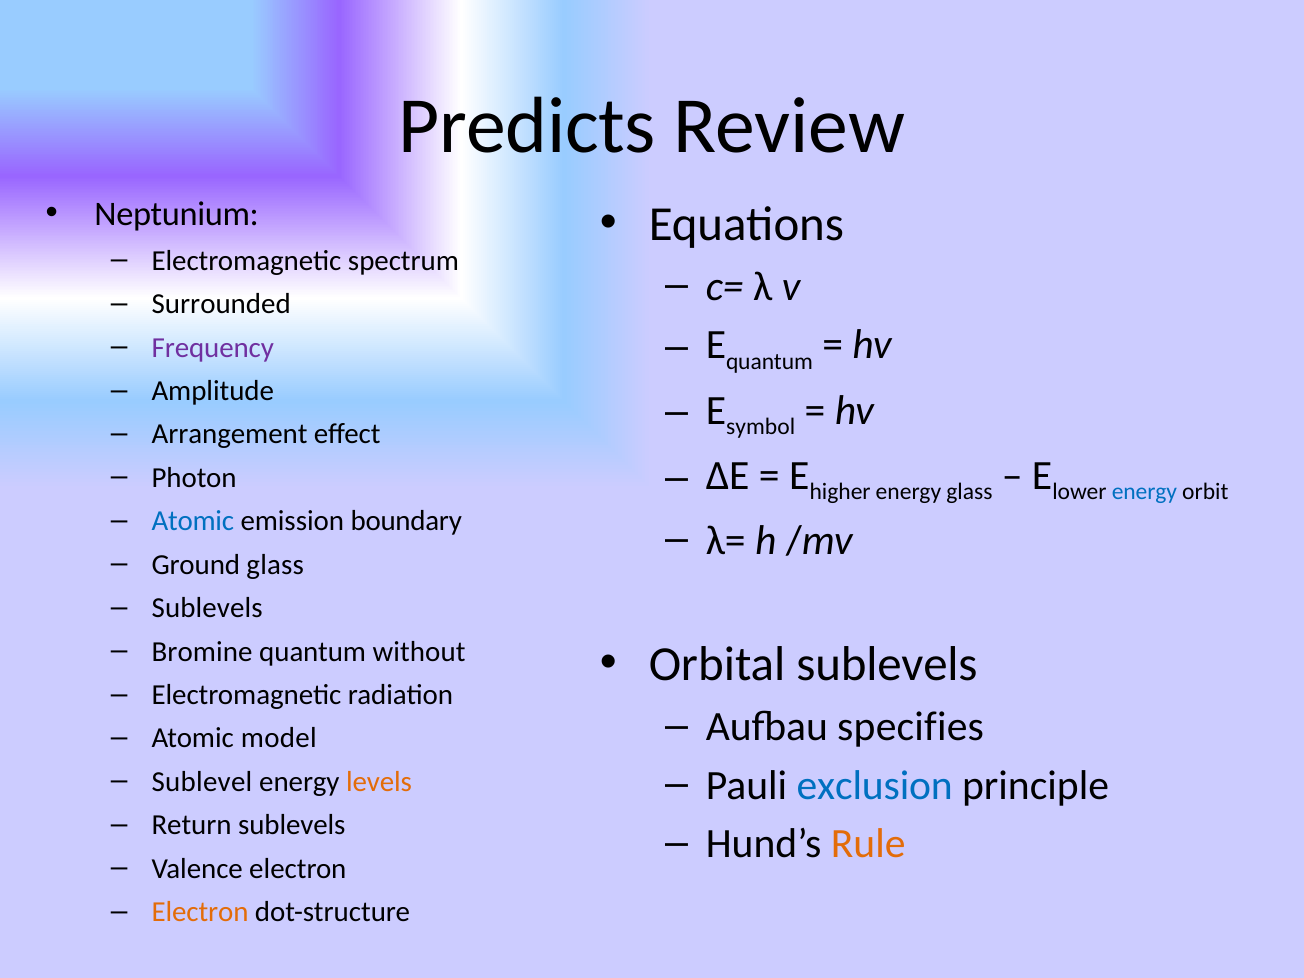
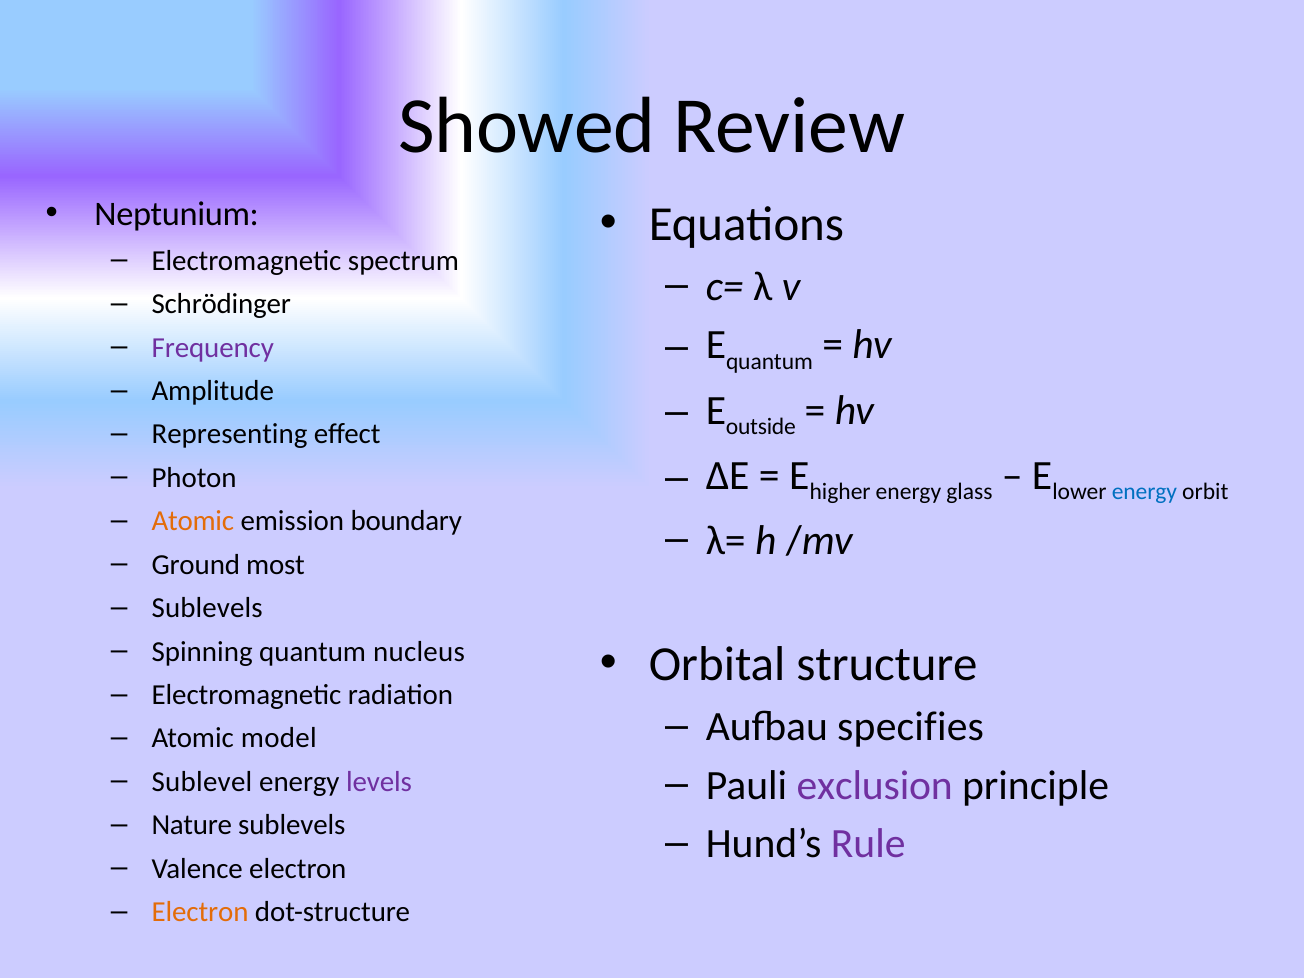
Predicts: Predicts -> Showed (527, 126)
Surrounded: Surrounded -> Schrödinger (221, 304)
symbol: symbol -> outside (761, 426)
Arrangement: Arrangement -> Representing (230, 434)
Atomic colour: blue -> orange (193, 521)
Ground glass: glass -> most (275, 565)
Bromine: Bromine -> Spinning (202, 651)
without: without -> nucleus (419, 651)
Orbital sublevels: sublevels -> structure (887, 664)
exclusion colour: blue -> purple (875, 785)
levels colour: orange -> purple (379, 782)
Return: Return -> Nature (192, 825)
Rule colour: orange -> purple (868, 844)
